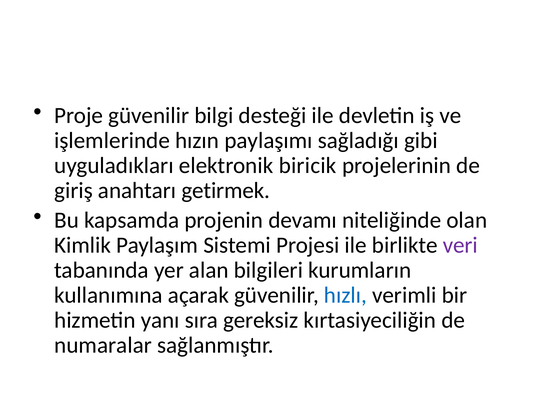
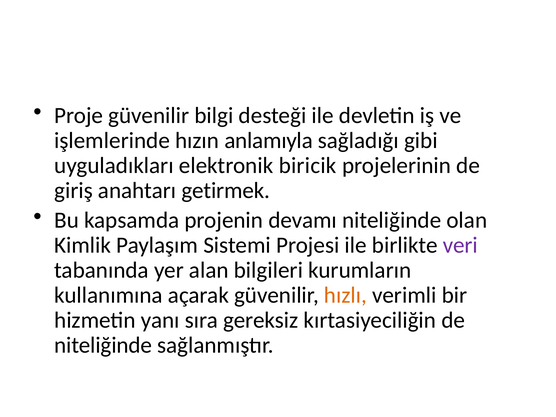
paylaşımı: paylaşımı -> anlamıyla (269, 141)
hızlı colour: blue -> orange (345, 295)
numaralar: numaralar -> niteliğinde (103, 345)
